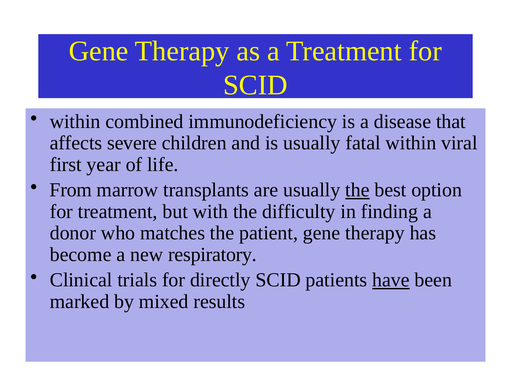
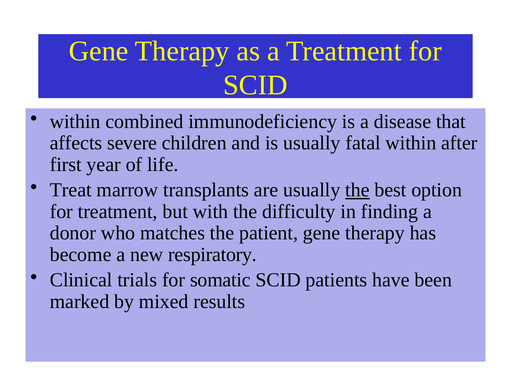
viral: viral -> after (459, 143)
From: From -> Treat (71, 190)
directly: directly -> somatic (220, 280)
have underline: present -> none (391, 280)
